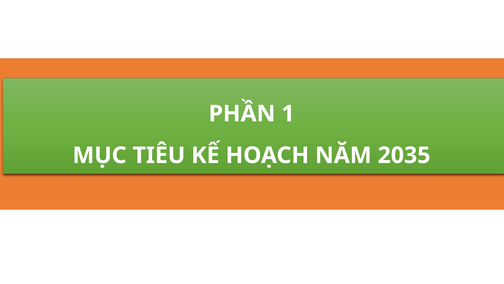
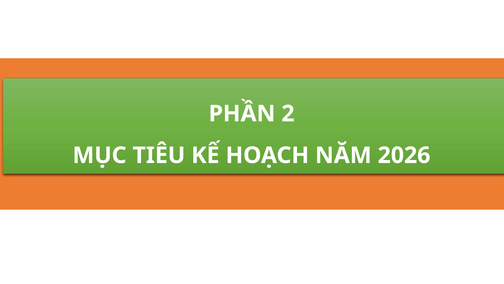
1: 1 -> 2 (288, 114)
2035: 2035 -> 2026 (404, 155)
